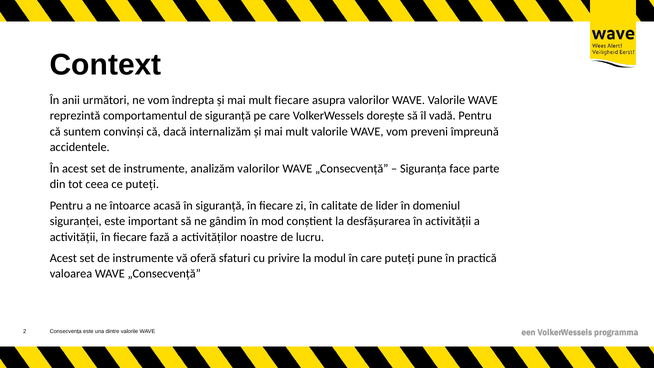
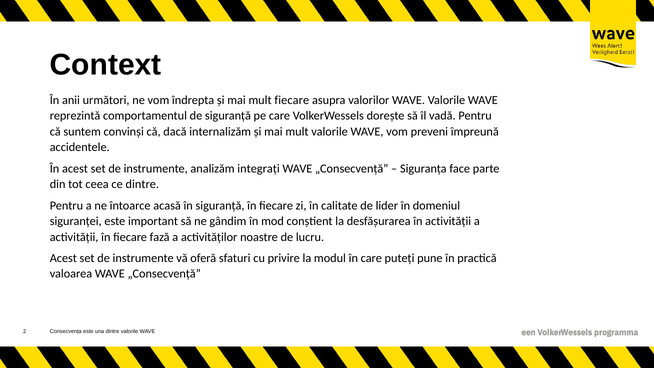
analizăm valorilor: valorilor -> integrați (259, 169)
ce puteți: puteți -> dintre (142, 184)
